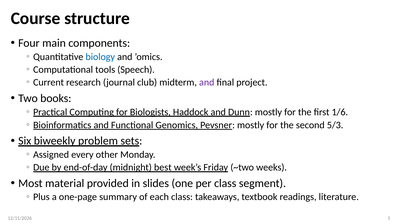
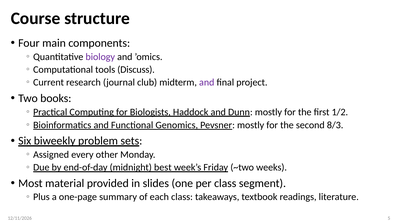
biology colour: blue -> purple (100, 57)
Speech: Speech -> Discuss (136, 70)
1/6: 1/6 -> 1/2 (340, 112)
5/3: 5/3 -> 8/3 (335, 125)
